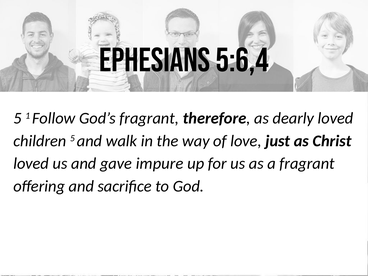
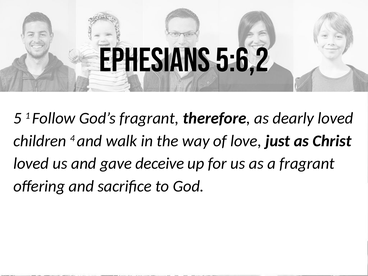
5:6,4: 5:6,4 -> 5:6,2 (242, 60)
children 5: 5 -> 4 (72, 138)
impure: impure -> deceive (160, 164)
